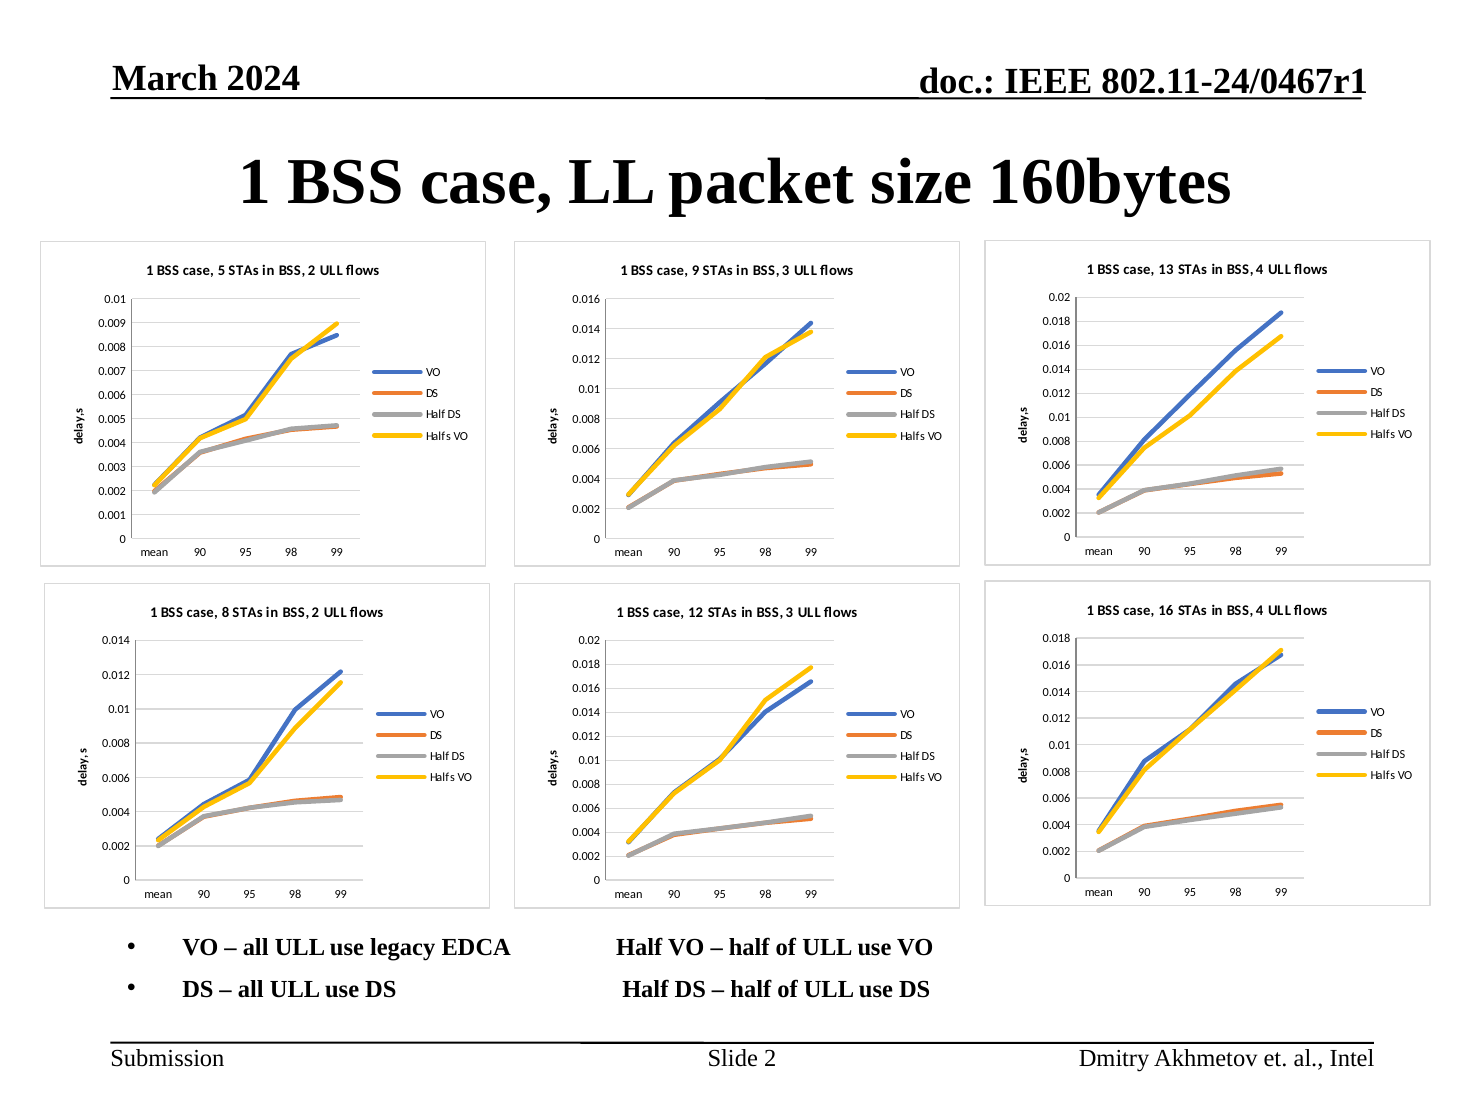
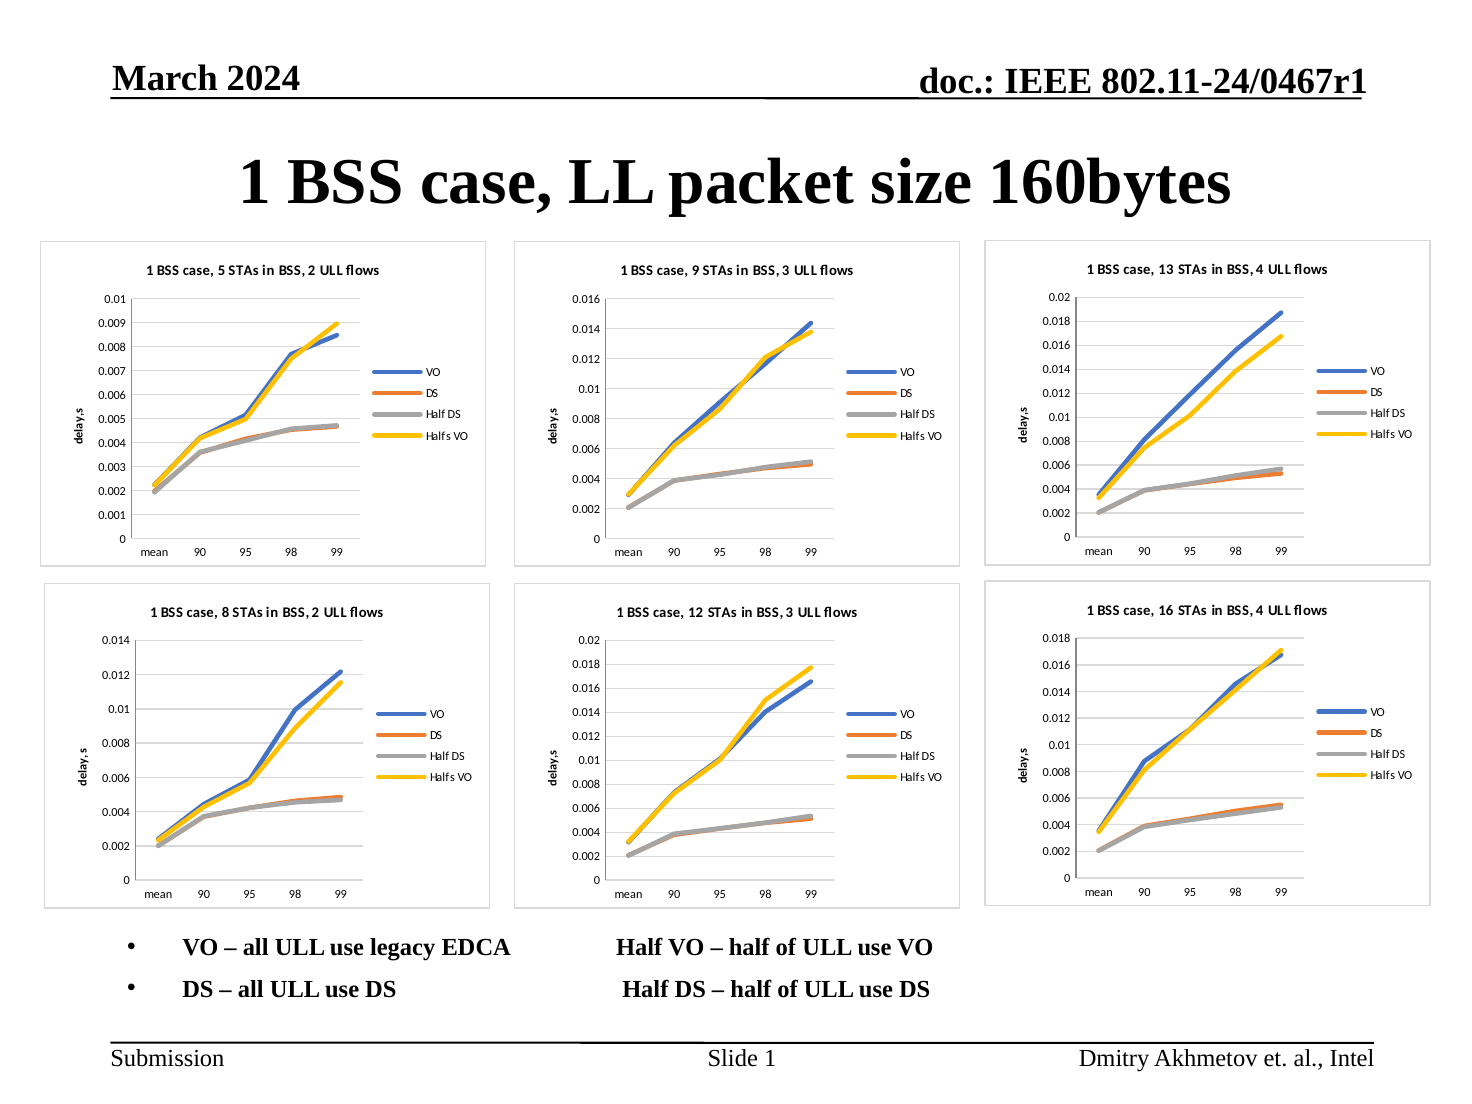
Slide 2: 2 -> 1 (770, 1059)
